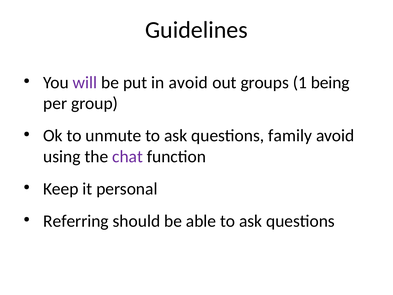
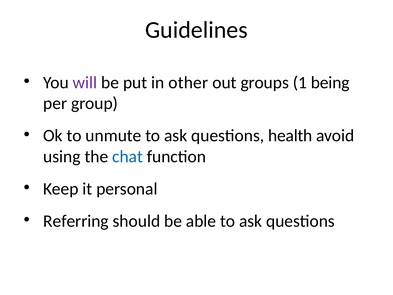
in avoid: avoid -> other (188, 82)
family: family -> health (290, 136)
chat colour: purple -> blue (128, 157)
